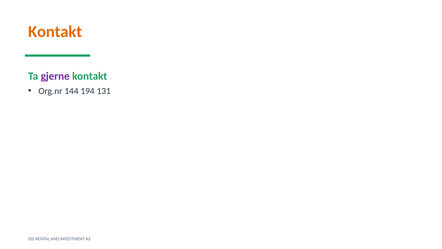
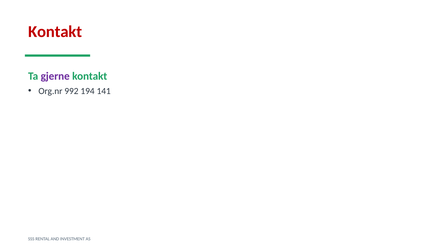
Kontakt colour: orange -> red (55, 32)
144: 144 -> 992 (71, 91)
131: 131 -> 141 (104, 91)
